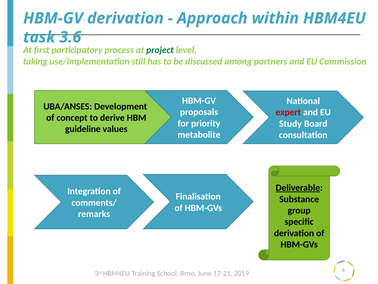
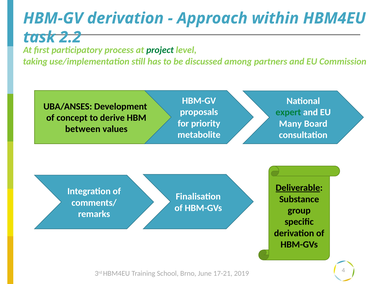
3.6: 3.6 -> 2.2 (70, 37)
expert colour: red -> green (288, 112)
Study: Study -> Many (290, 123)
guideline: guideline -> between (83, 129)
